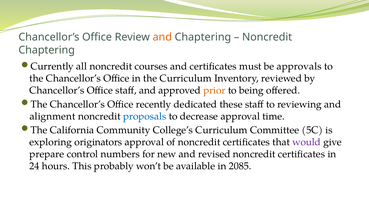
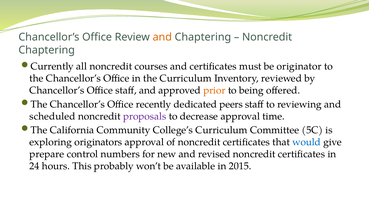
approvals: approvals -> originator (299, 67)
these: these -> peers (231, 105)
alignment: alignment -> scheduled (52, 117)
proposals colour: blue -> purple (145, 117)
would colour: purple -> blue (307, 143)
2085: 2085 -> 2015 (240, 166)
